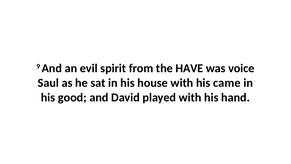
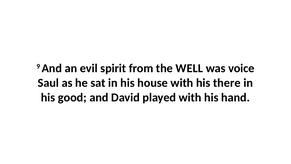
HAVE: HAVE -> WELL (189, 68)
came: came -> there (227, 83)
